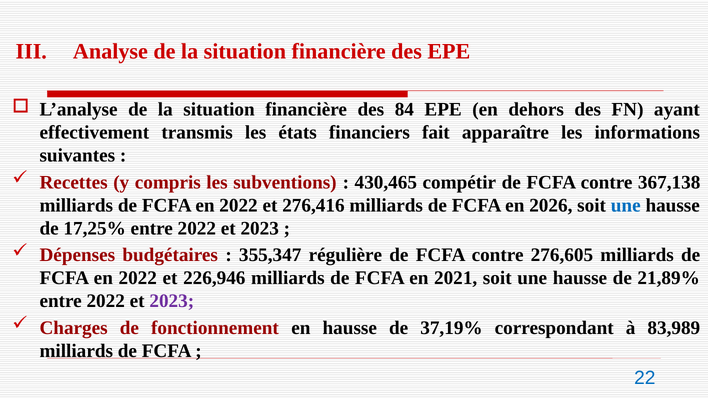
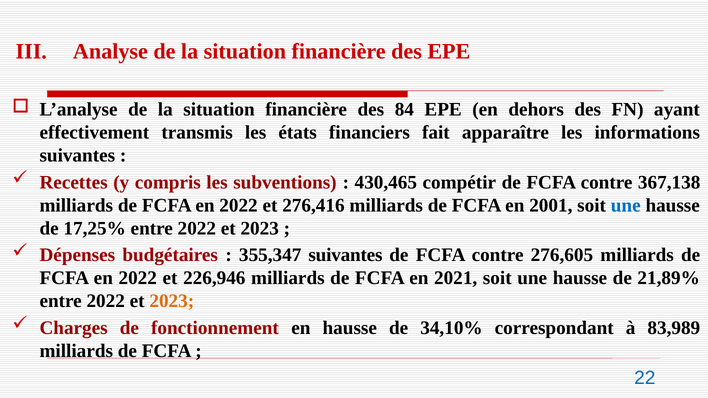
2026: 2026 -> 2001 (551, 205)
355,347 régulière: régulière -> suivantes (345, 255)
2023 colour: purple -> orange (172, 301)
37,19%: 37,19% -> 34,10% (451, 328)
